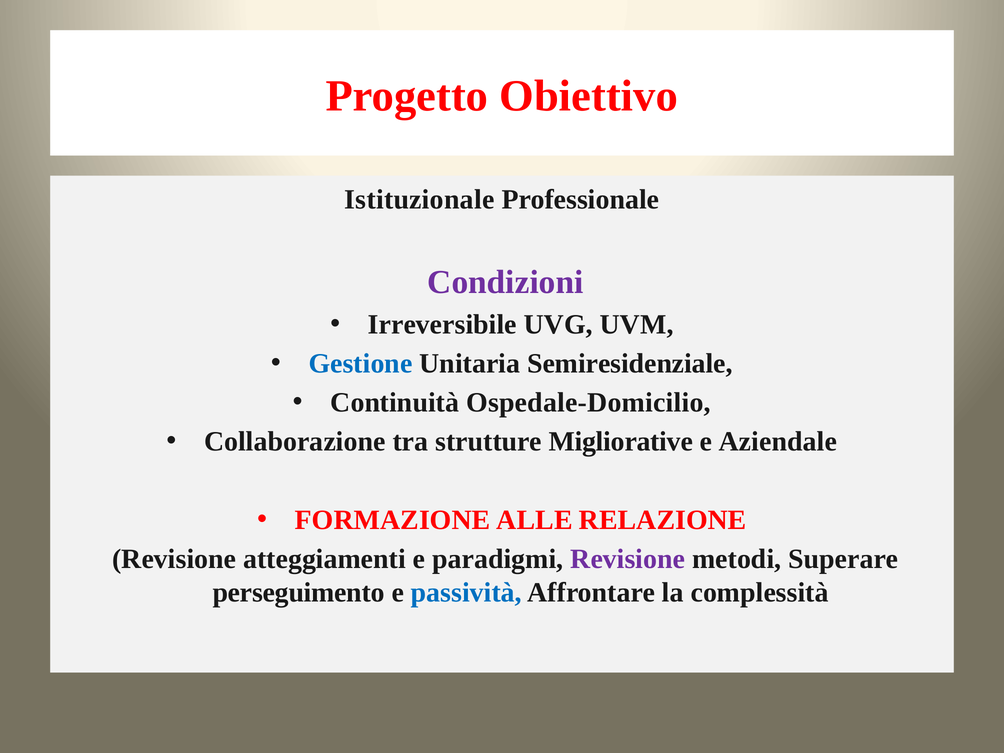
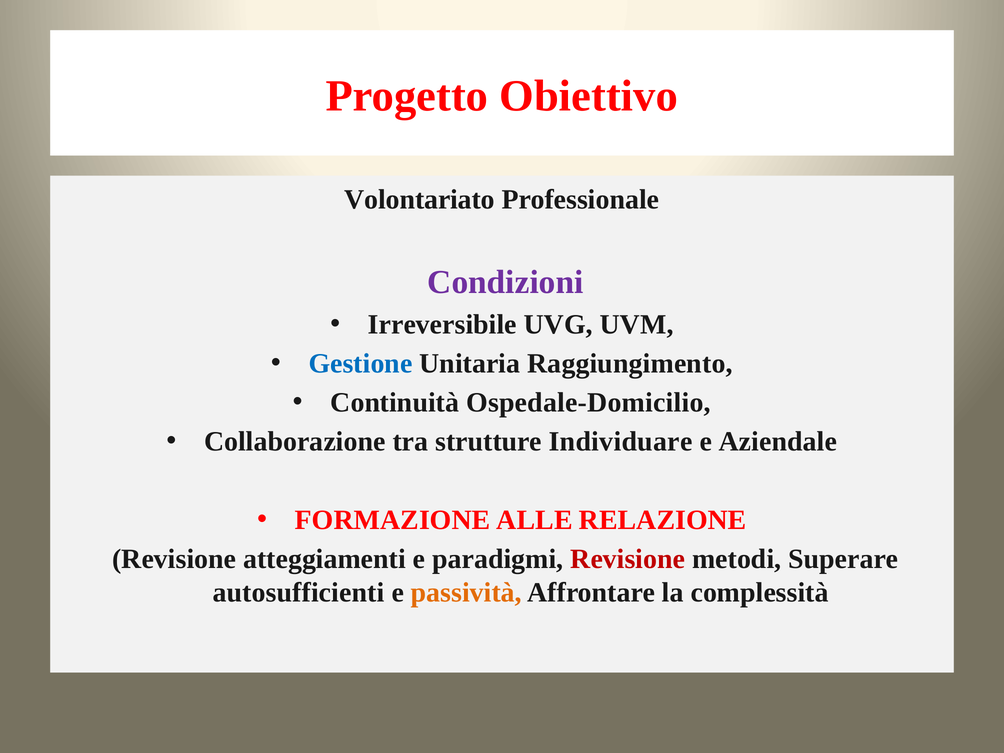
Istituzionale: Istituzionale -> Volontariato (420, 199)
Semiresidenziale: Semiresidenziale -> Raggiungimento (630, 364)
Migliorative: Migliorative -> Individuare (621, 442)
Revisione colour: purple -> red (628, 559)
perseguimento: perseguimento -> autosufficienti (298, 593)
passività colour: blue -> orange (466, 593)
